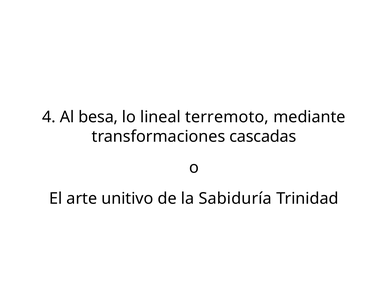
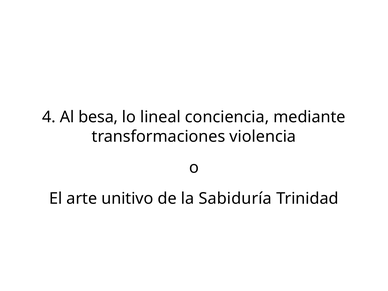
terremoto: terremoto -> conciencia (227, 117)
cascadas: cascadas -> violencia (263, 137)
